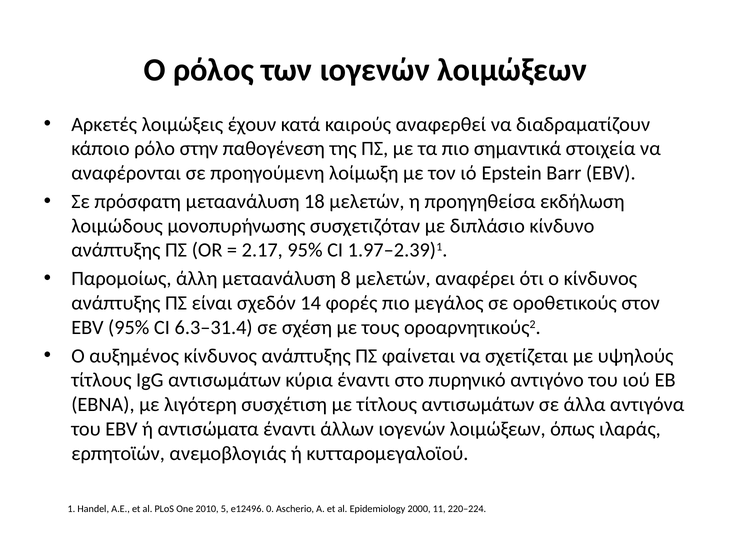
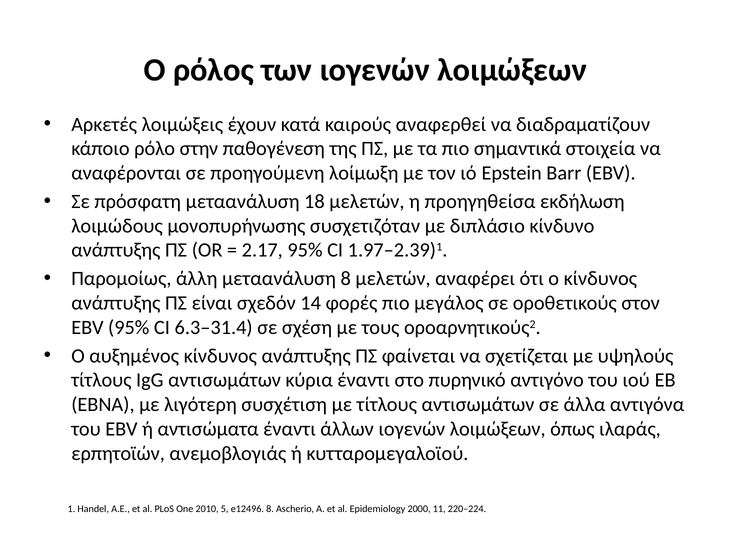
e12496 0: 0 -> 8 (270, 509)
